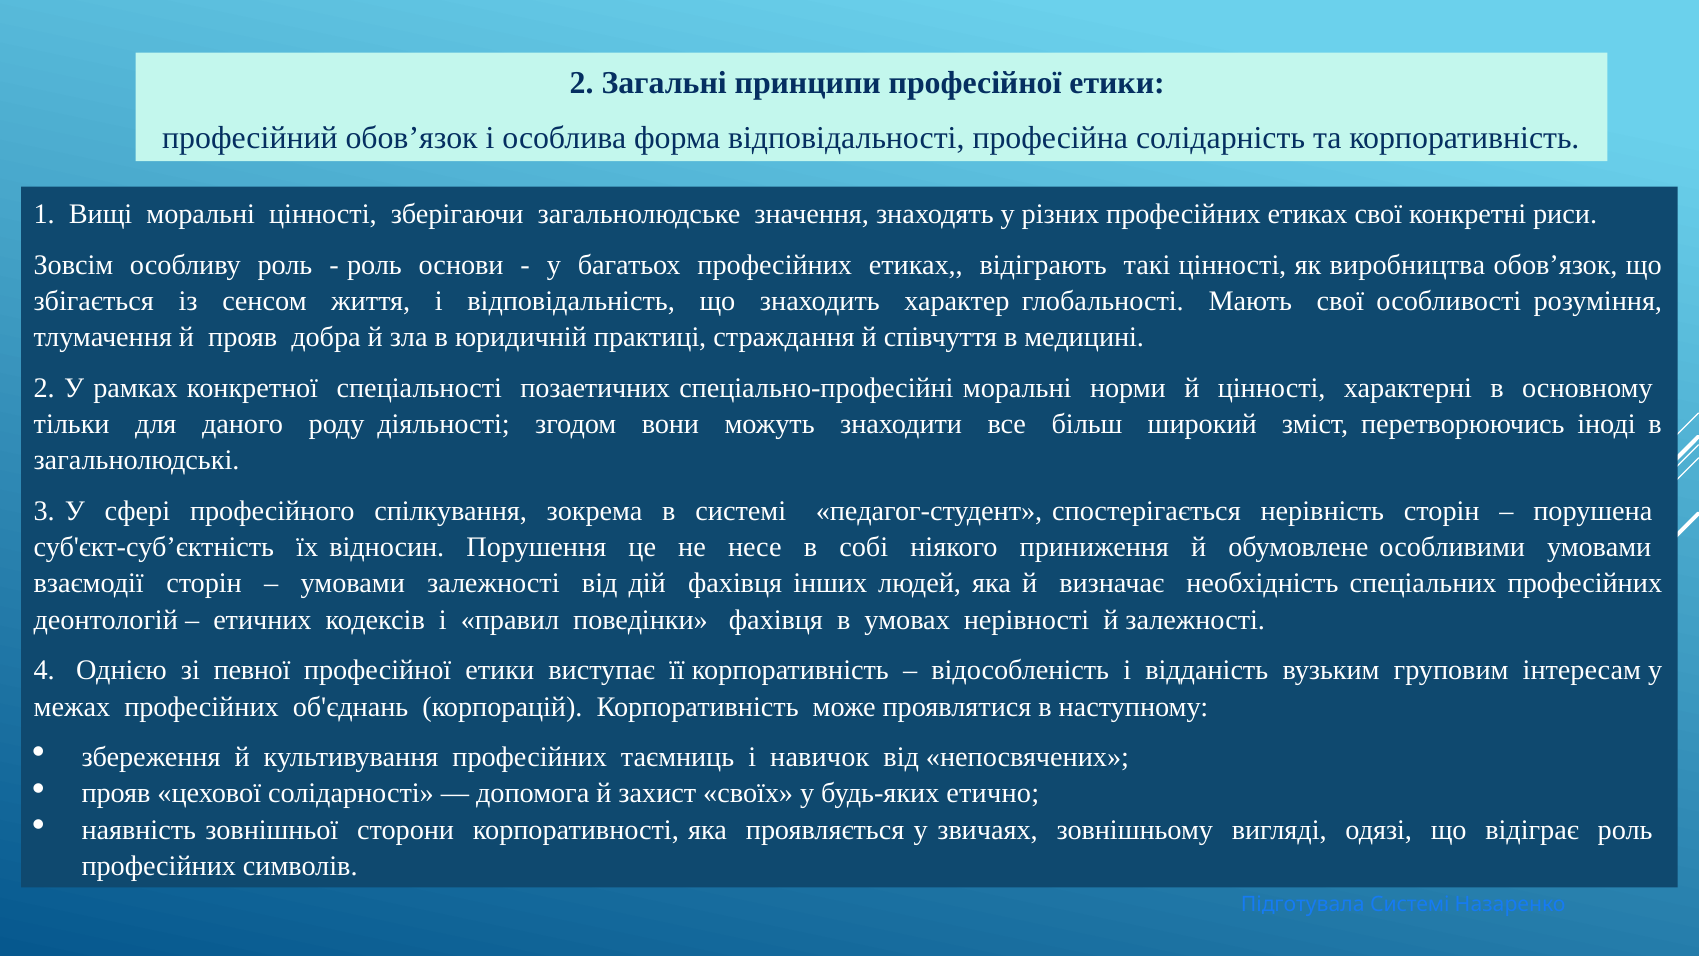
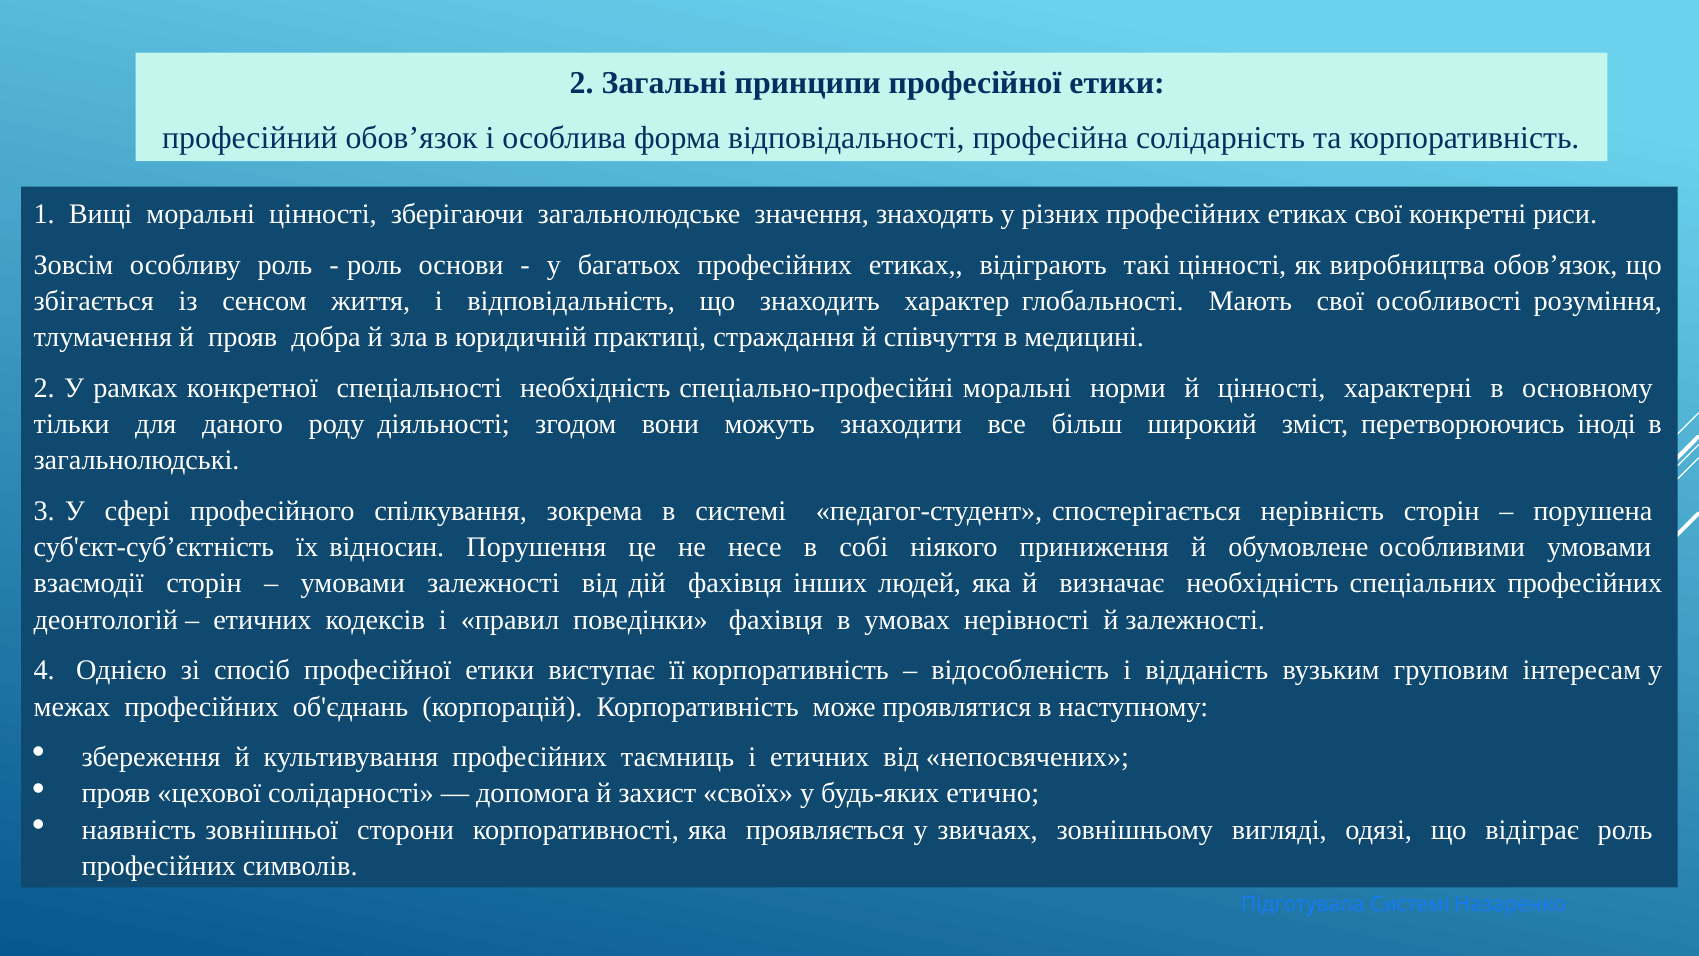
спеціальності позаетичних: позаетичних -> необхідність (595, 388)
певної: певної -> спосіб (252, 670)
і навичок: навичок -> етичних (820, 757)
